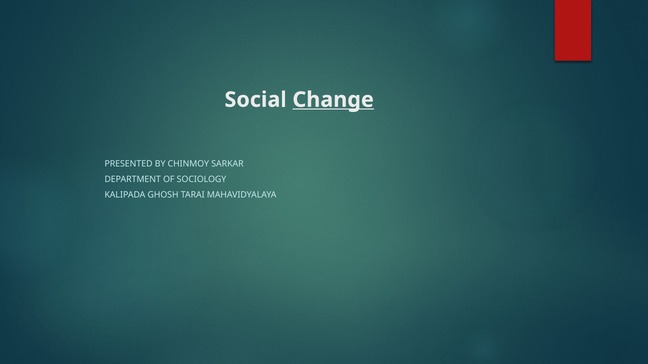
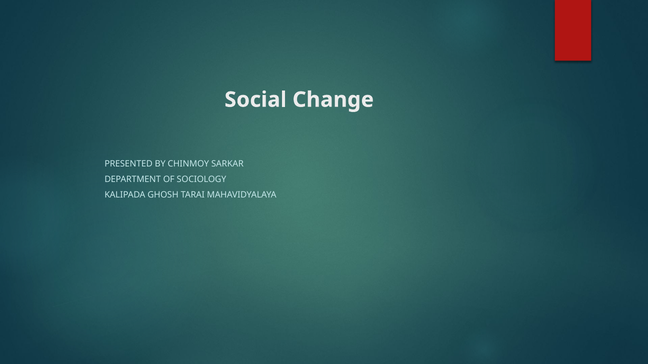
Change underline: present -> none (333, 100)
